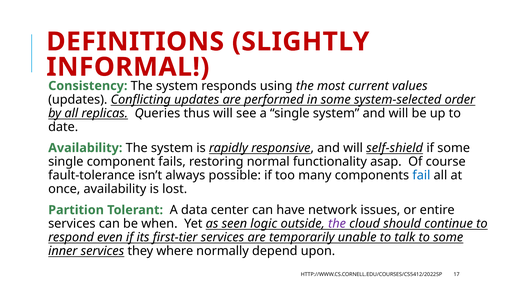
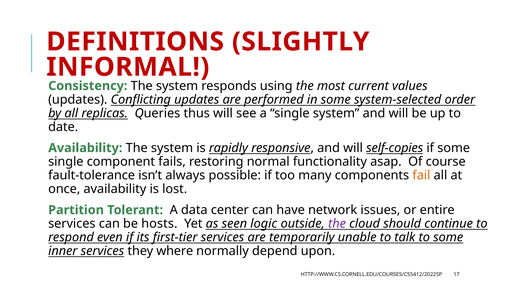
self-shield: self-shield -> self-copies (395, 148)
fail colour: blue -> orange (421, 175)
when: when -> hosts (159, 223)
